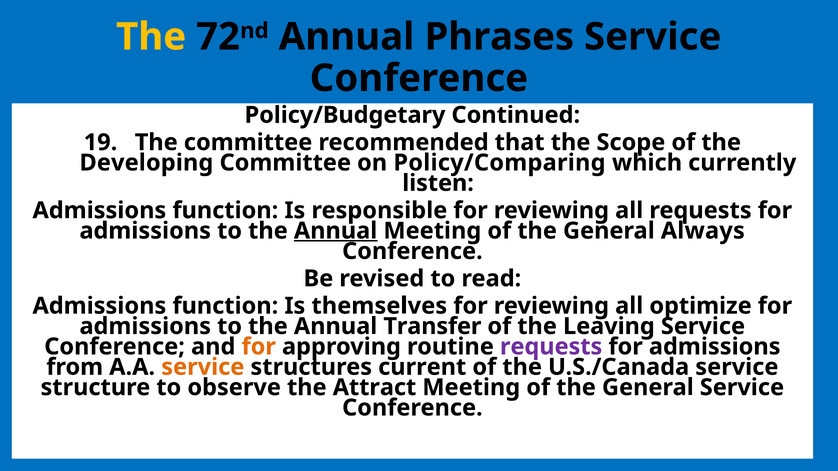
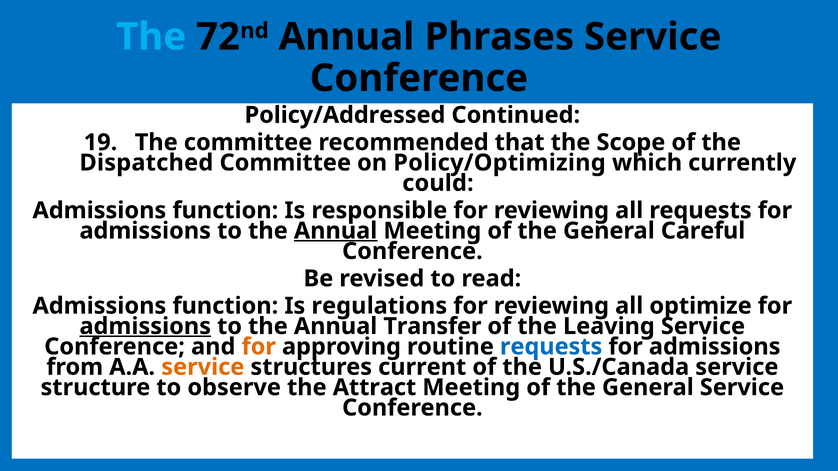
The colour: yellow -> light blue (151, 37)
Policy/Budgetary: Policy/Budgetary -> Policy/Addressed (345, 115)
Developing: Developing -> Dispatched (146, 163)
Policy/Comparing: Policy/Comparing -> Policy/Optimizing (499, 163)
listen: listen -> could (438, 183)
Always: Always -> Careful (703, 231)
themselves: themselves -> regulations (379, 306)
admissions underline: none -> present (145, 327)
requests colour: purple -> blue (551, 347)
